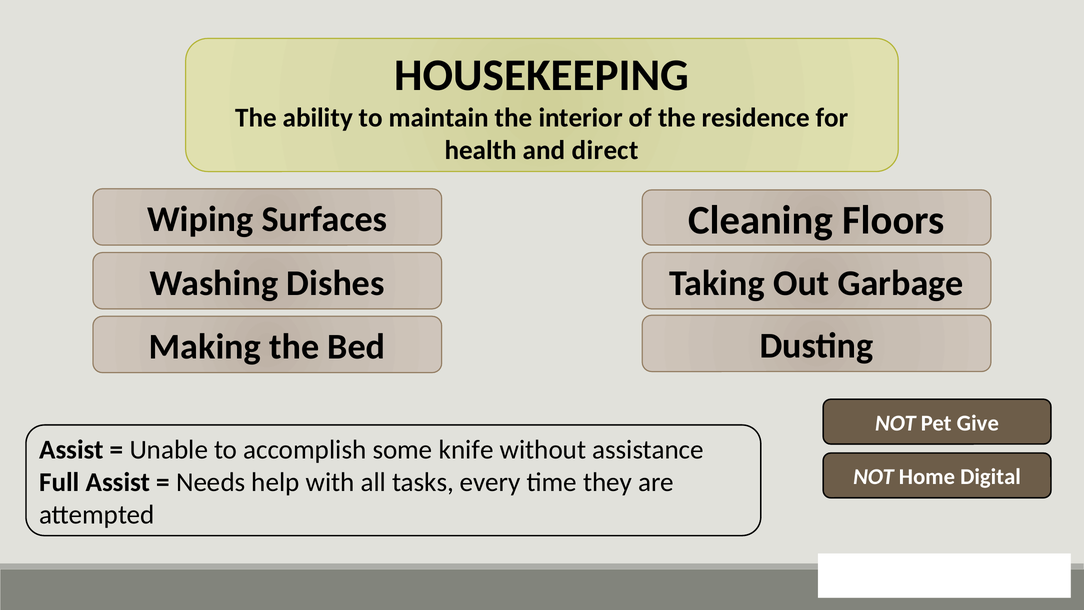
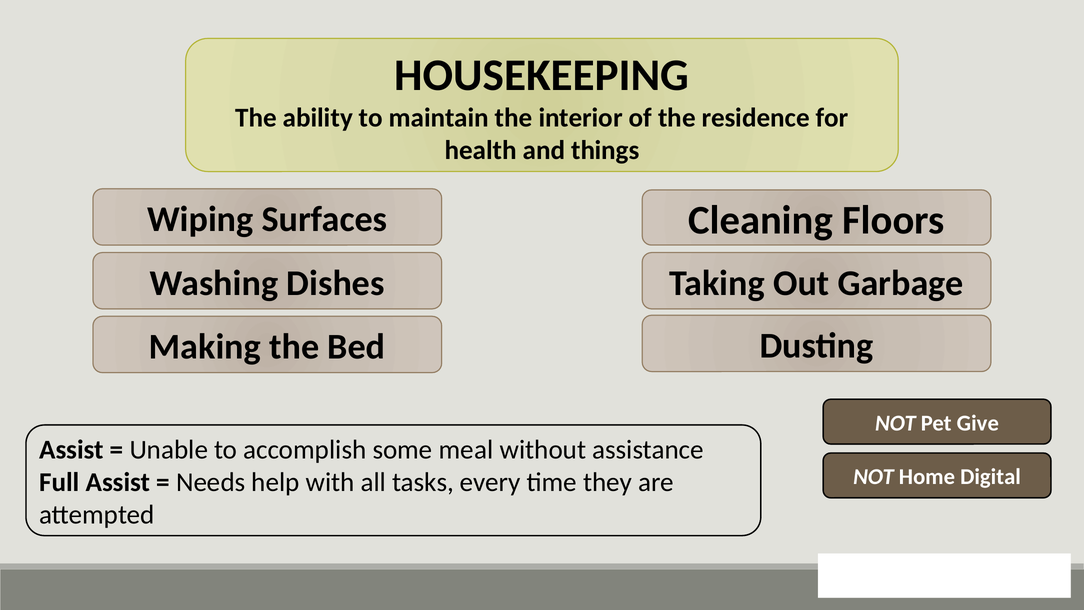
direct: direct -> things (605, 150)
knife: knife -> meal (466, 449)
